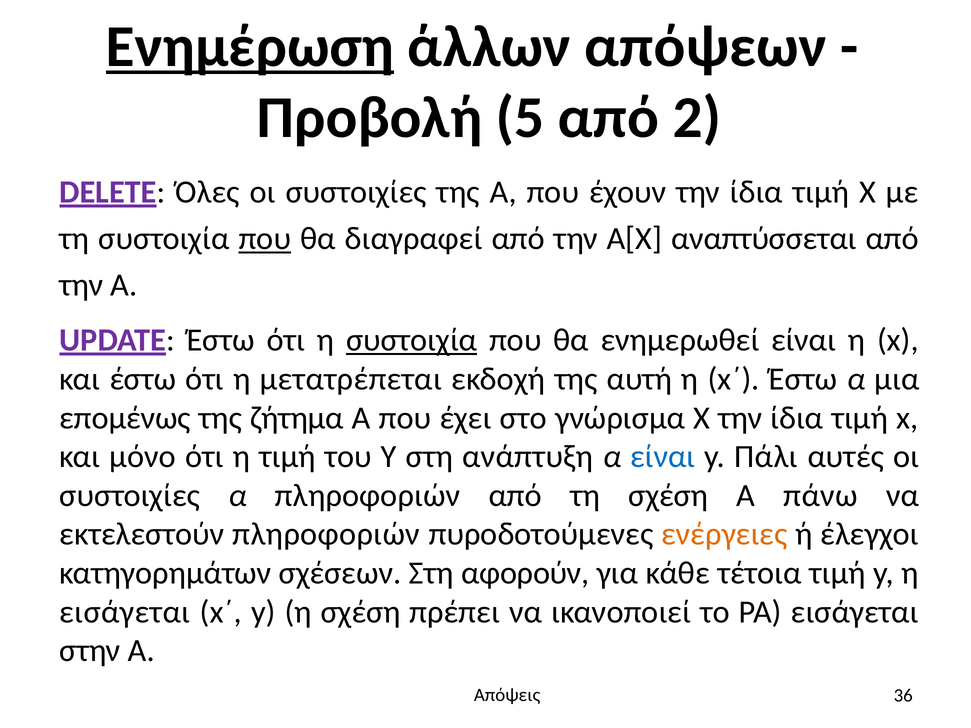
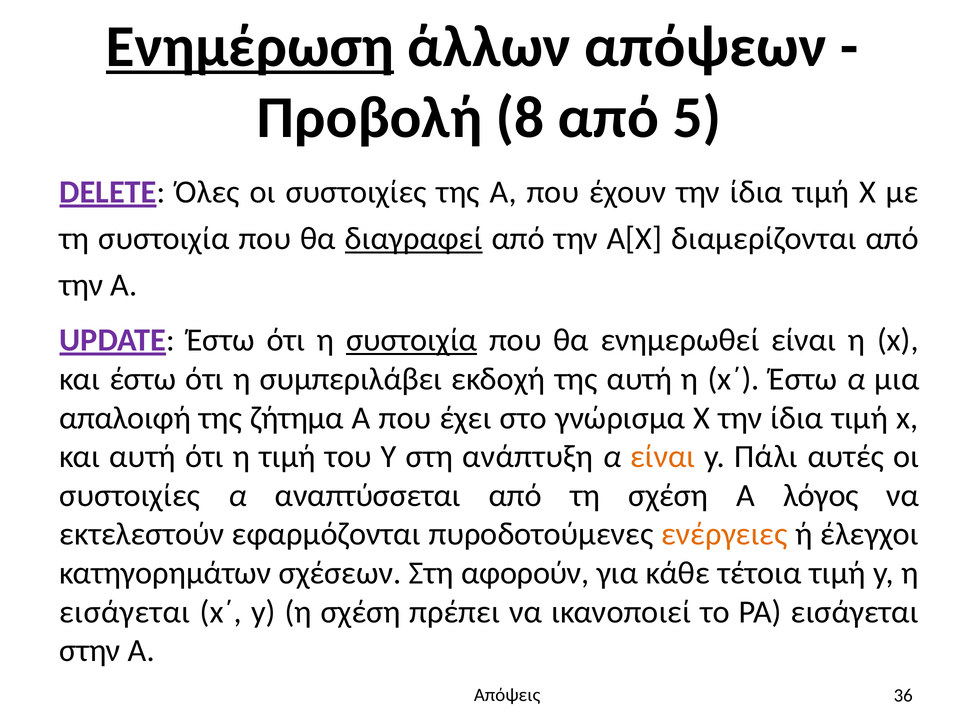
5: 5 -> 8 (520, 118)
2: 2 -> 5 (697, 118)
που underline: present -> none (265, 239)
διαγραφεί underline: none -> present (414, 239)
αναπτύσσεται: αναπτύσσεται -> διαμερίζονται (764, 239)
μετατρέπεται: μετατρέπεται -> συμπεριλάβει (351, 379)
επομένως: επομένως -> απαλοιφή (125, 418)
και μόνο: μόνο -> αυτή (143, 457)
είναι colour: blue -> orange (663, 457)
α πληροφοριών: πληροφοριών -> αναπτύσσεται (368, 496)
πάνω: πάνω -> λόγος (821, 496)
εκτελεστούν πληροφοριών: πληροφοριών -> εφαρμόζονται (326, 534)
